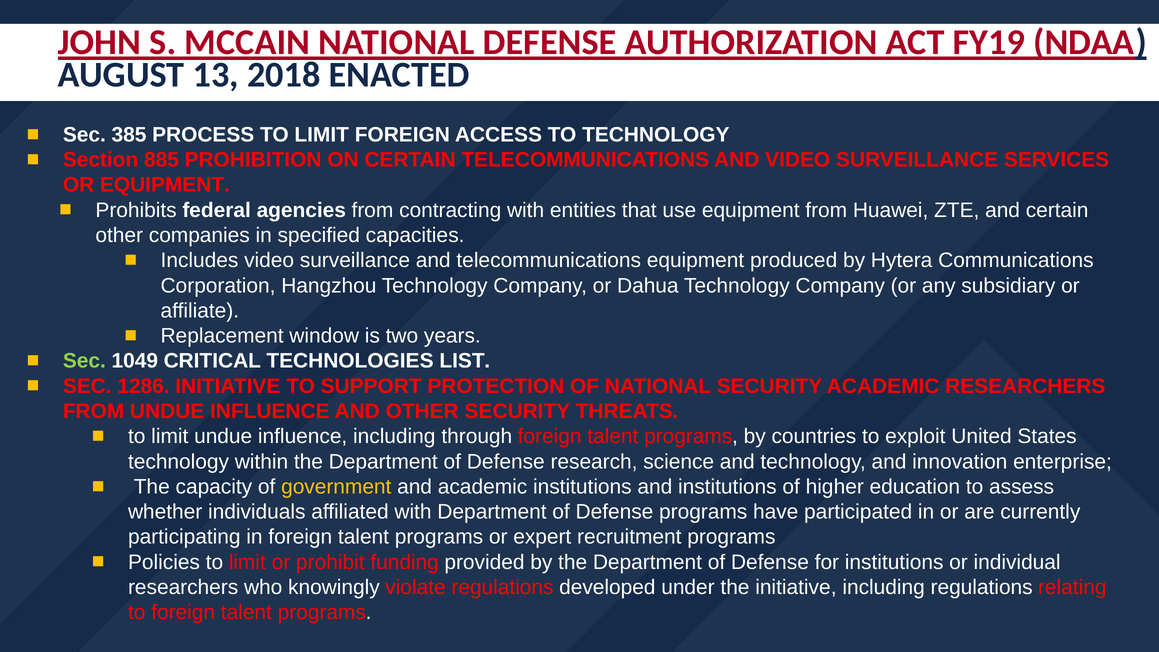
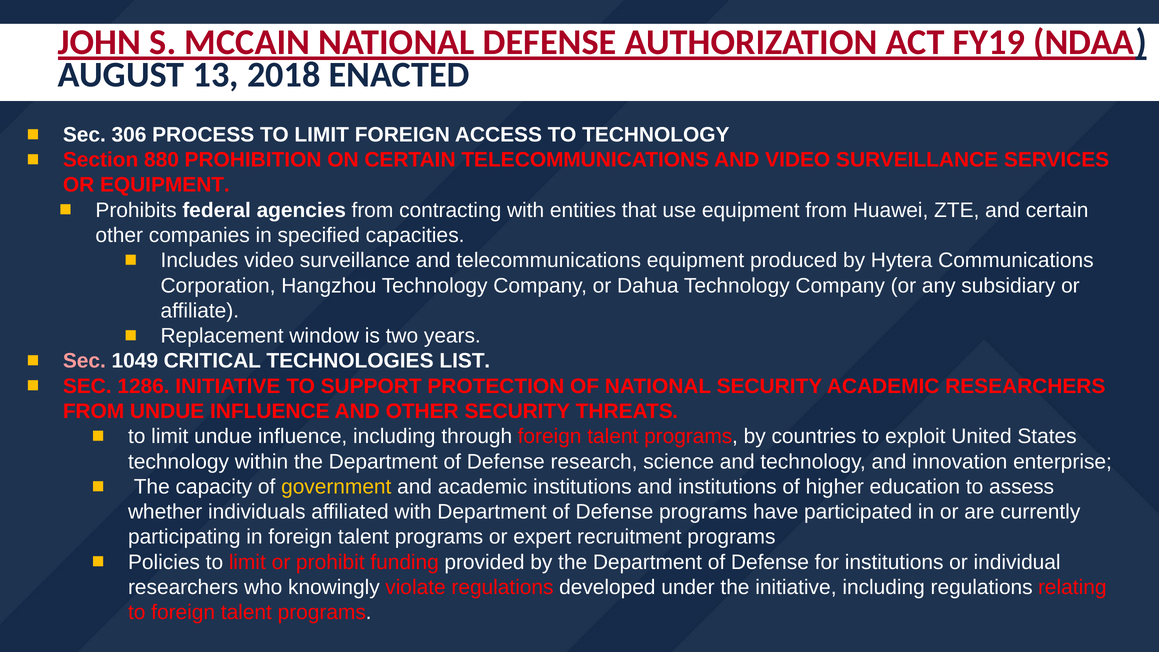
385: 385 -> 306 (129, 135)
885: 885 -> 880 (161, 160)
Sec colour: light green -> pink (84, 361)
